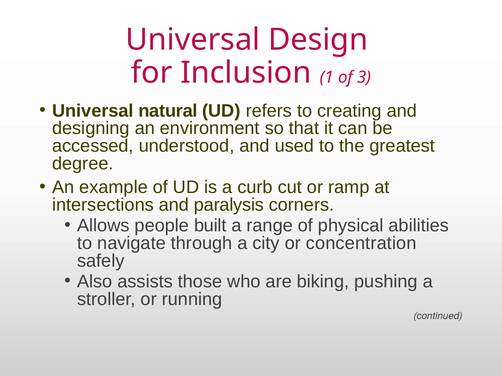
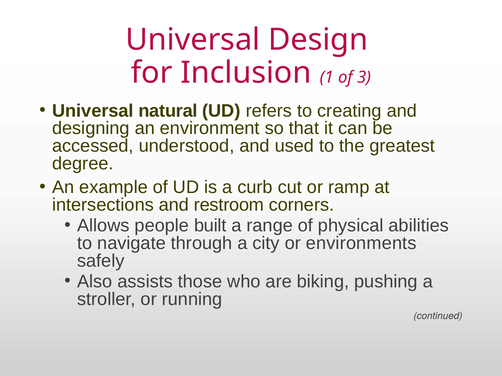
paralysis: paralysis -> restroom (229, 205)
concentration: concentration -> environments (361, 243)
